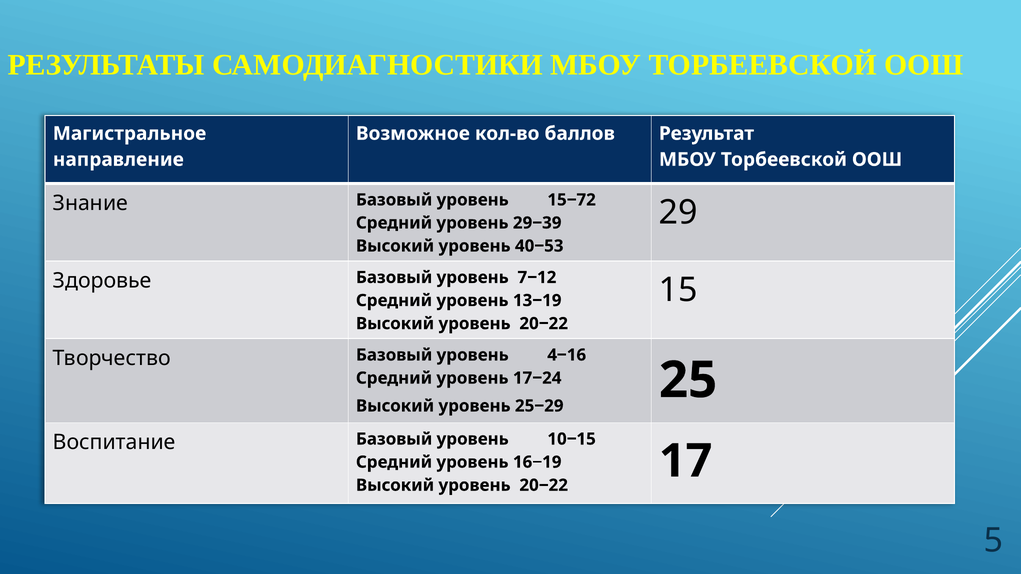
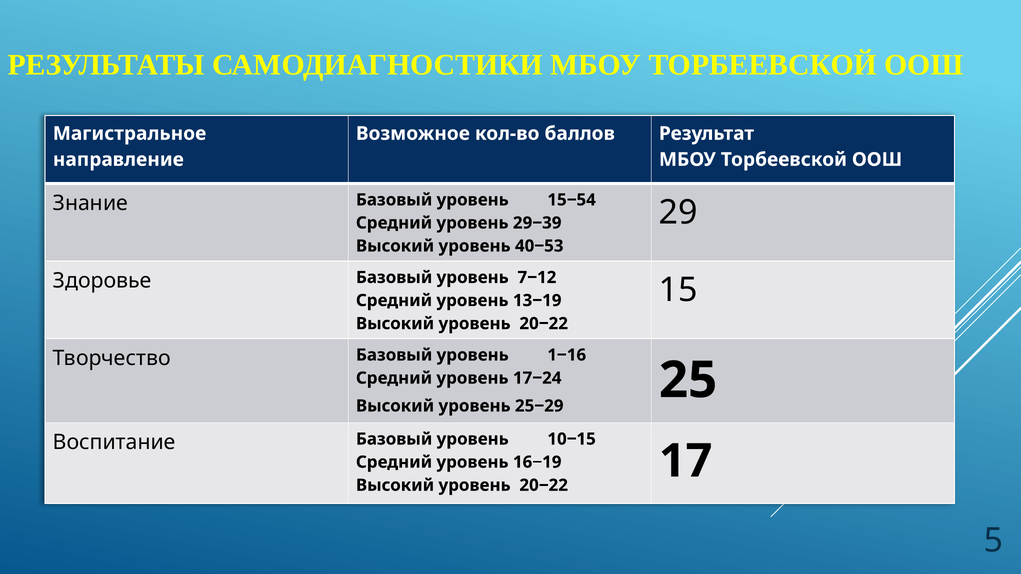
15‒72: 15‒72 -> 15‒54 (572, 200)
4‒16: 4‒16 -> 1‒16 (567, 355)
